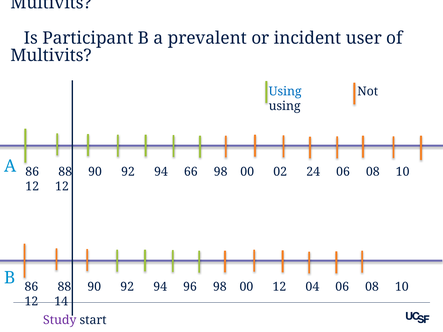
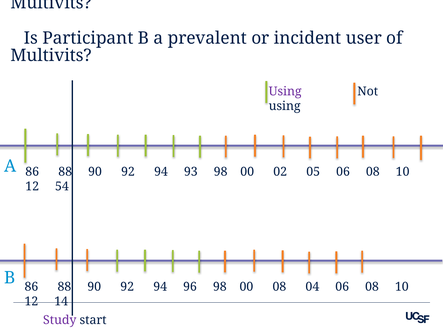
Using colour: blue -> purple (285, 91)
66: 66 -> 93 (191, 172)
24: 24 -> 05 (313, 172)
12 12: 12 -> 54 (62, 187)
00 12: 12 -> 08 (279, 287)
